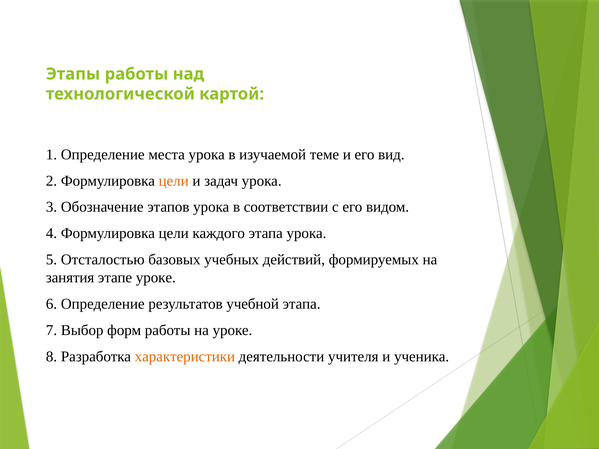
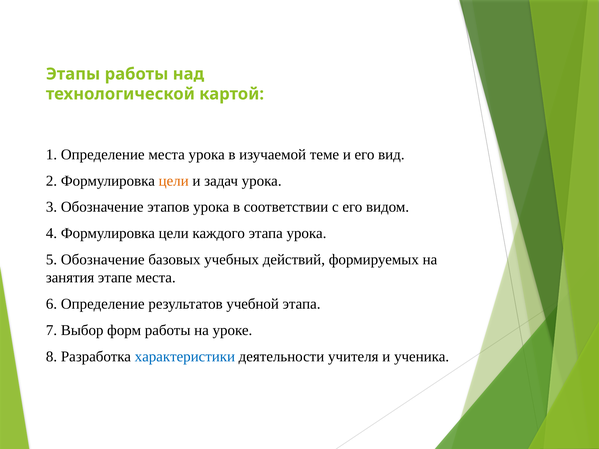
5 Отсталостью: Отсталостью -> Обозначение (103, 260)
этапе уроке: уроке -> места (156, 278)
характеристики colour: orange -> blue (185, 357)
